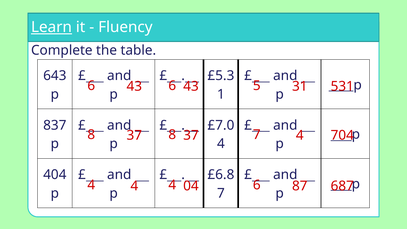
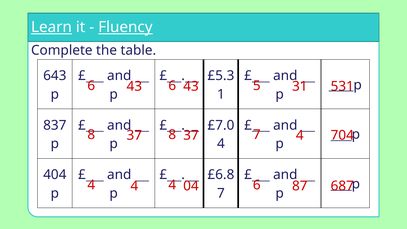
Fluency underline: none -> present (125, 27)
